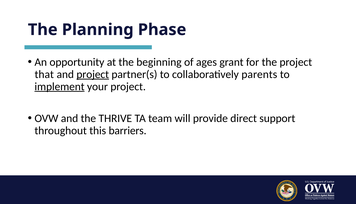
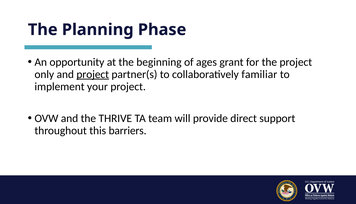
that: that -> only (44, 74)
parents: parents -> familiar (259, 74)
implement underline: present -> none (60, 86)
